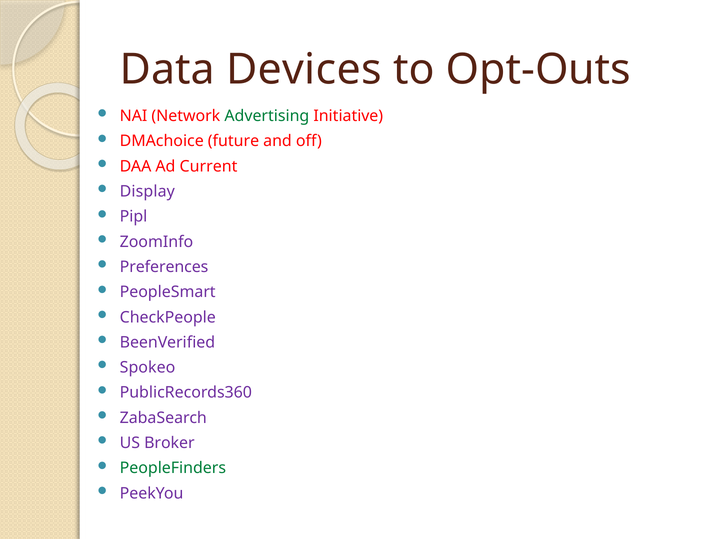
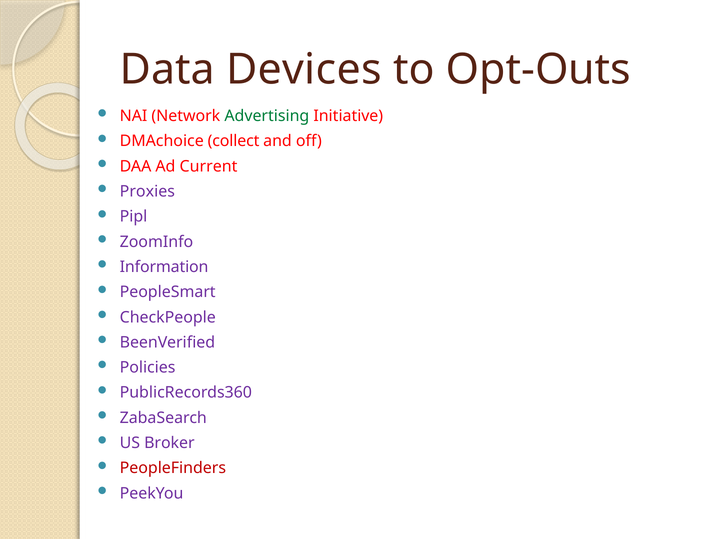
future: future -> collect (234, 141)
Display: Display -> Proxies (147, 192)
Preferences: Preferences -> Information (164, 267)
Spokeo: Spokeo -> Policies (148, 368)
PeopleFinders colour: green -> red (173, 468)
